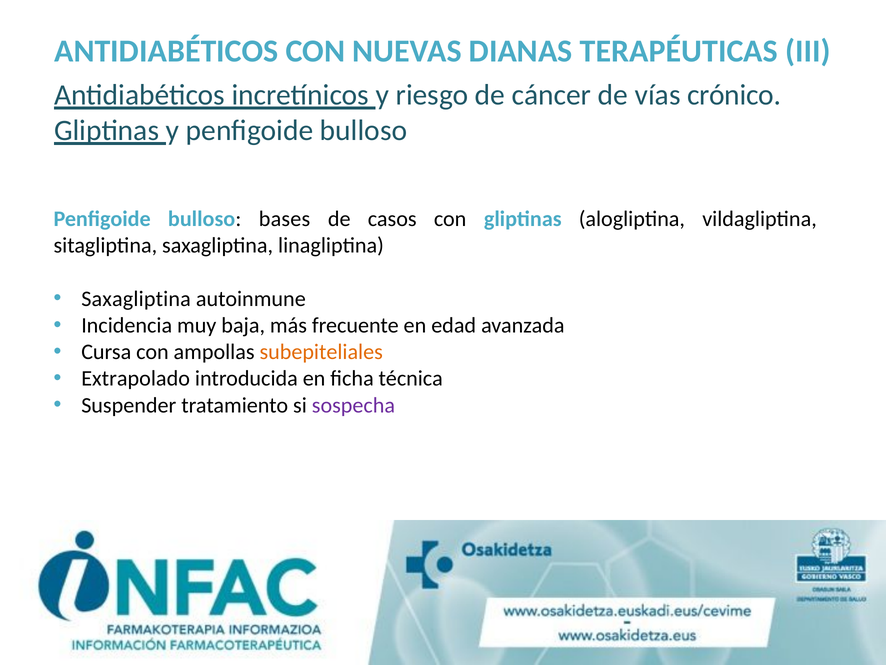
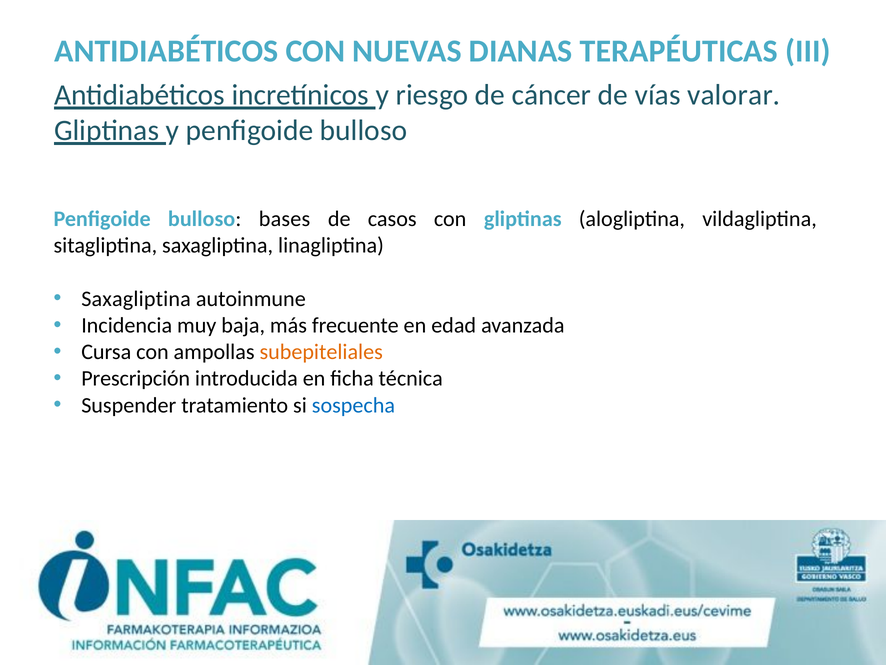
crónico: crónico -> valorar (734, 95)
Extrapolado: Extrapolado -> Prescripción (136, 378)
sospecha colour: purple -> blue (353, 405)
